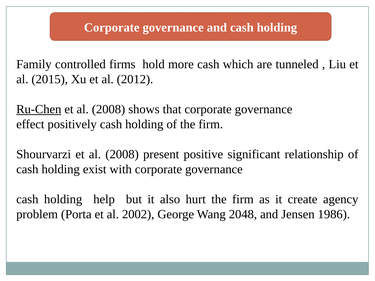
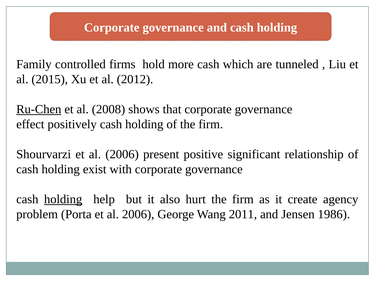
Shourvarzi et al 2008: 2008 -> 2006 (122, 154)
holding underline: none -> present (63, 199)
Porta et al 2002: 2002 -> 2006 (138, 214)
2048: 2048 -> 2011 (243, 214)
